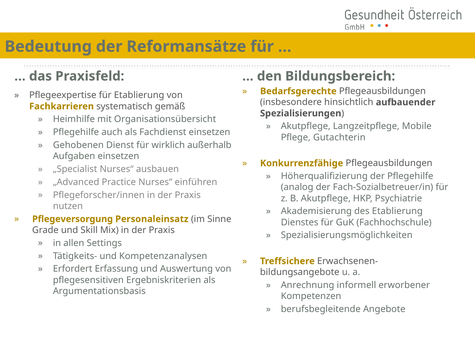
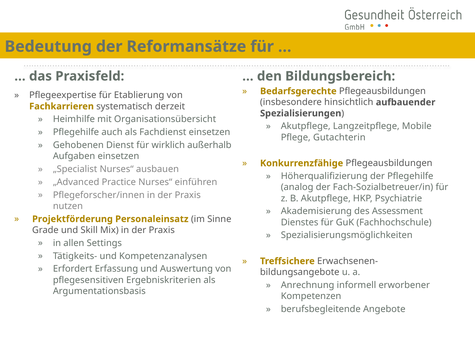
gemäß: gemäß -> derzeit (170, 106)
des Etablierung: Etablierung -> Assessment (397, 211)
Pflegeversorgung: Pflegeversorgung -> Projektförderung (72, 219)
